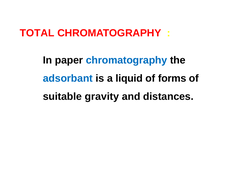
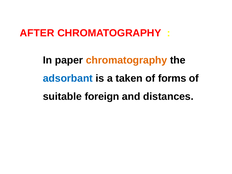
TOTAL: TOTAL -> AFTER (37, 33)
chromatography colour: blue -> orange (127, 60)
liquid: liquid -> taken (129, 78)
gravity: gravity -> foreign (102, 97)
